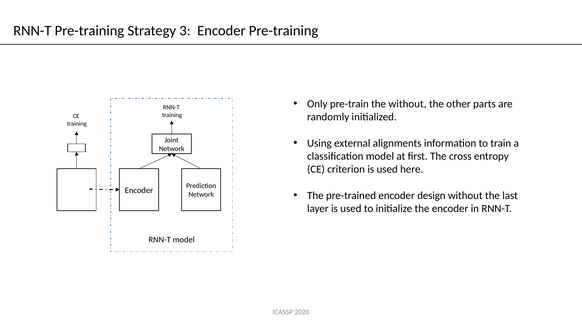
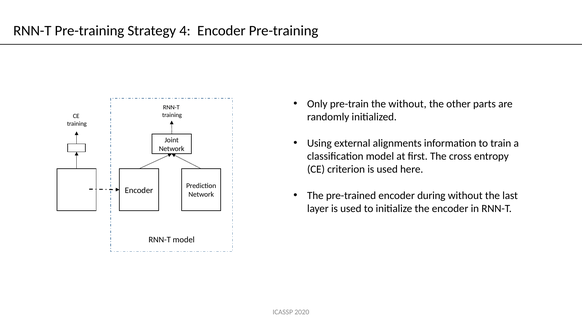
3: 3 -> 4 (185, 31)
design: design -> during (431, 196)
